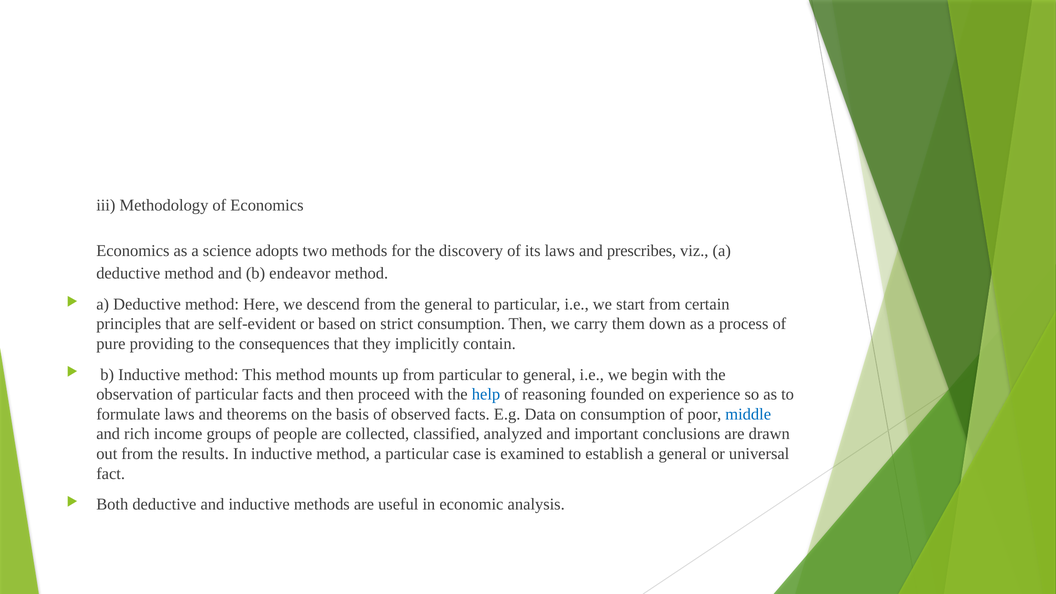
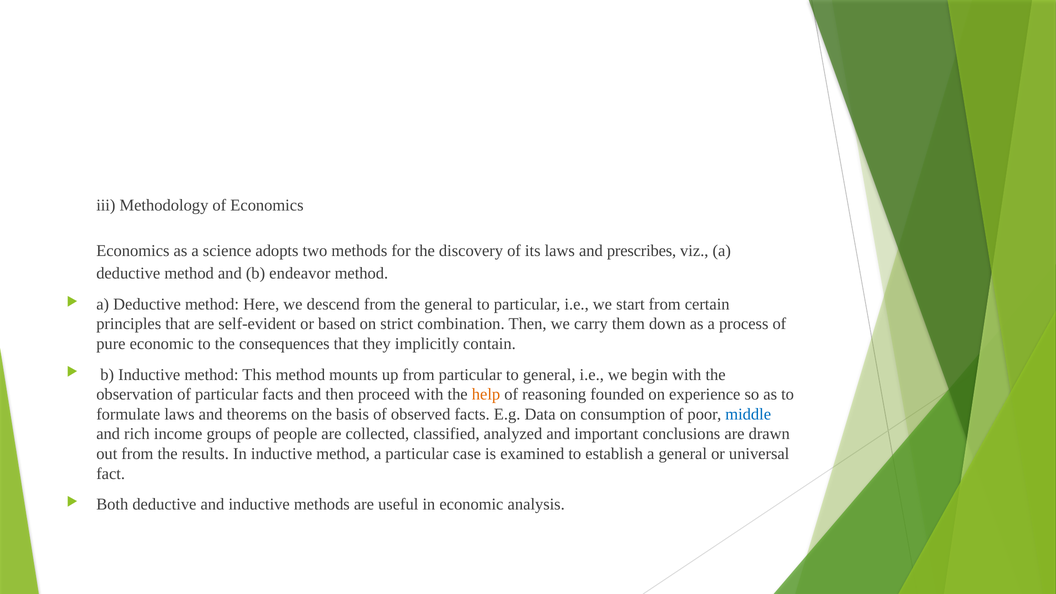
strict consumption: consumption -> combination (461, 324)
pure providing: providing -> economic (162, 344)
help colour: blue -> orange (486, 394)
